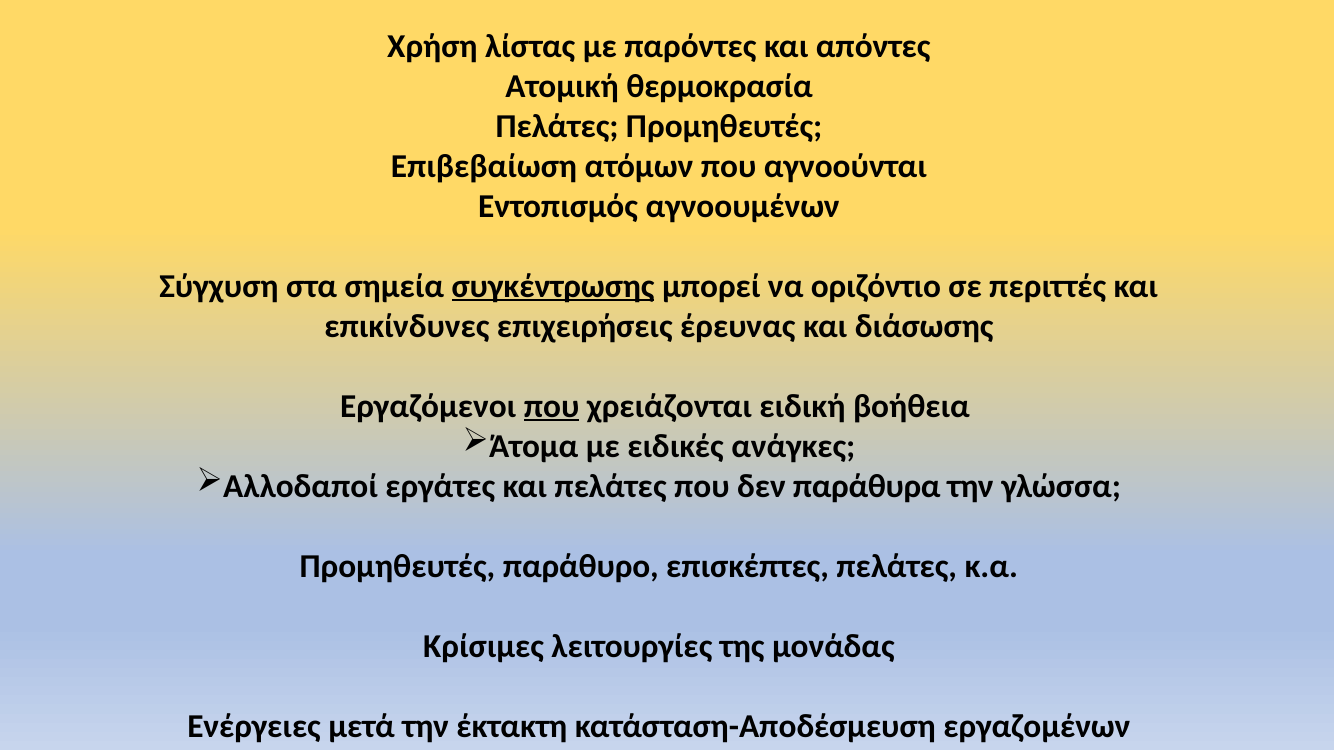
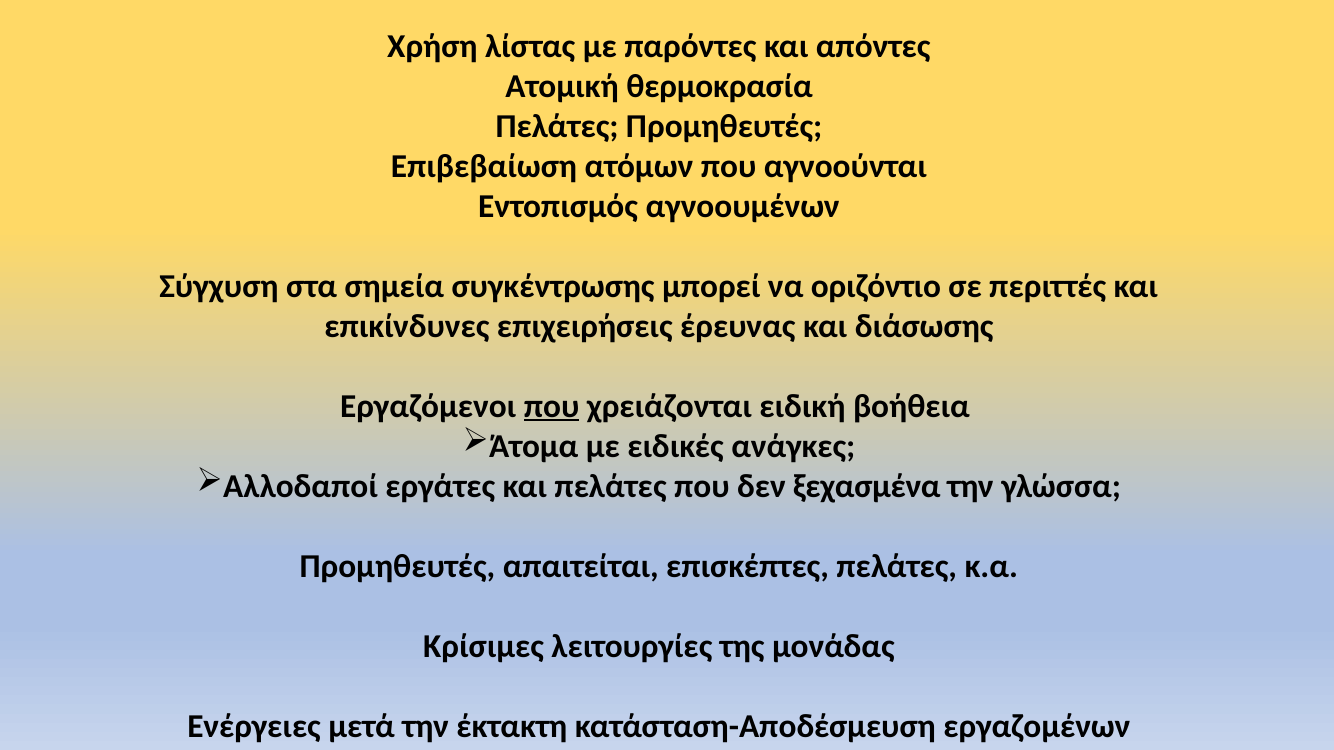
συγκέντρωσης underline: present -> none (553, 286)
παράθυρα: παράθυρα -> ξεχασμένα (867, 486)
παράθυρο: παράθυρο -> απαιτείται (581, 566)
